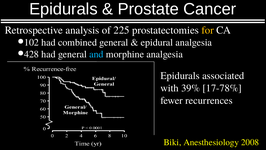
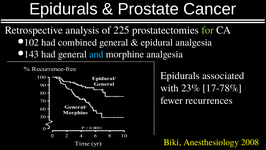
for colour: yellow -> light green (208, 30)
428: 428 -> 143 (32, 54)
39%: 39% -> 23% (191, 88)
